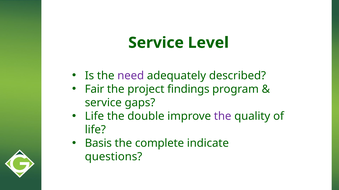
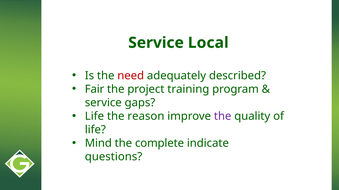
Level: Level -> Local (208, 43)
need colour: purple -> red (131, 76)
findings: findings -> training (188, 89)
double: double -> reason (146, 117)
Basis: Basis -> Mind (98, 144)
